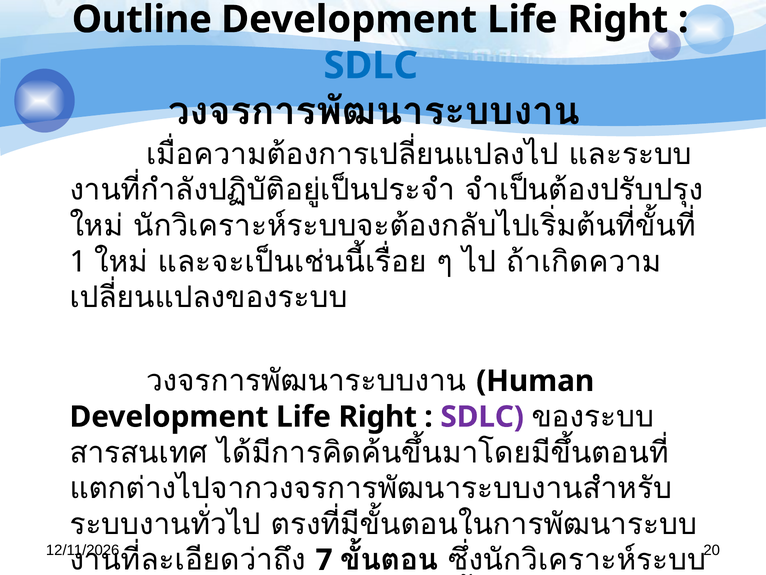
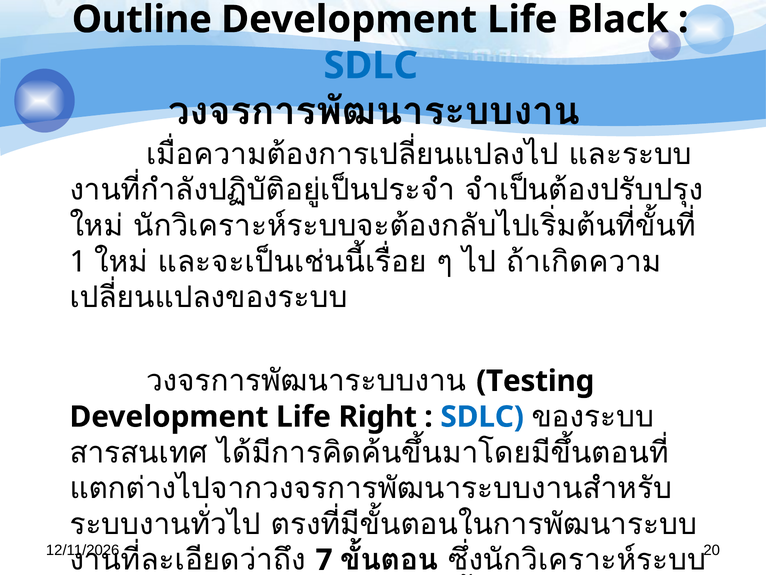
Right: Right -> Black (618, 20)
Human: Human -> Testing (535, 381)
SDLC colour: purple -> blue (482, 417)
